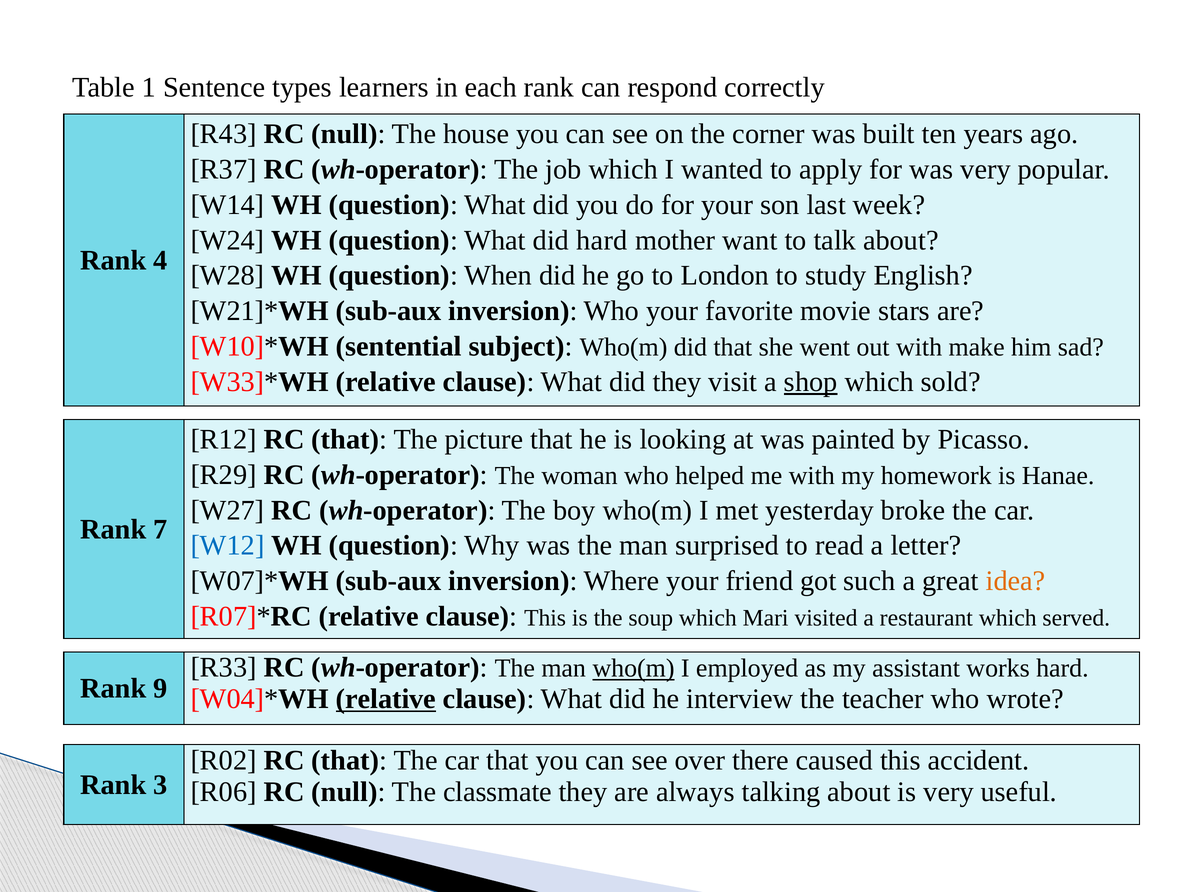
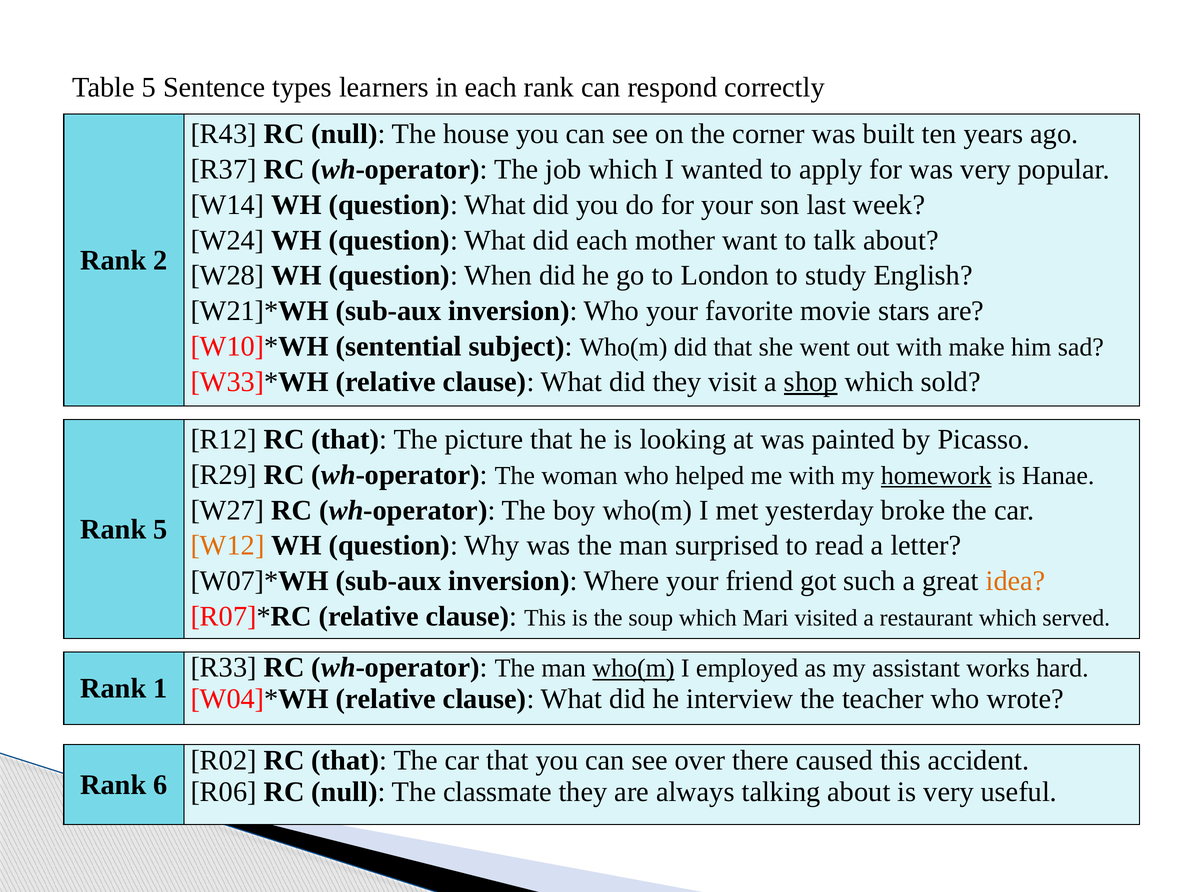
Table 1: 1 -> 5 (149, 88)
did hard: hard -> each (602, 240)
4: 4 -> 2 (160, 261)
homework underline: none -> present (936, 476)
Rank 7: 7 -> 5 (160, 529)
W12 colour: blue -> orange (227, 546)
9: 9 -> 1 (160, 689)
relative underline: present -> none (386, 699)
3: 3 -> 6 (160, 785)
